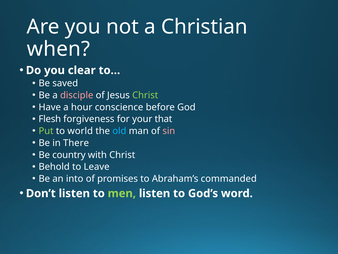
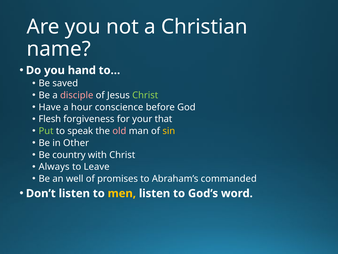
when: when -> name (59, 49)
clear: clear -> hand (82, 70)
world: world -> speak (80, 131)
old colour: light blue -> pink (119, 131)
sin colour: pink -> yellow (169, 131)
There: There -> Other (76, 143)
Behold: Behold -> Always (54, 166)
into: into -> well (75, 178)
men colour: light green -> yellow (122, 193)
